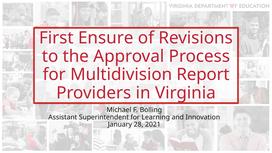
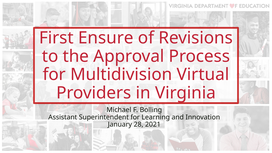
Report: Report -> Virtual (203, 75)
